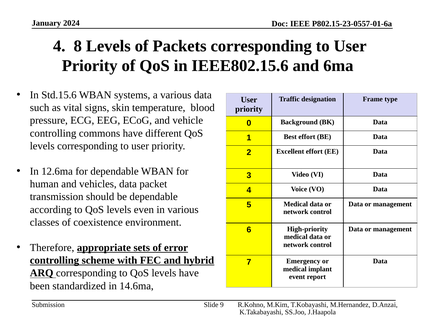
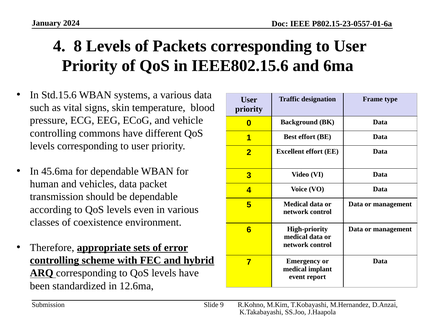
12.6ma: 12.6ma -> 45.6ma (57, 171)
14.6ma: 14.6ma -> 12.6ma (137, 286)
